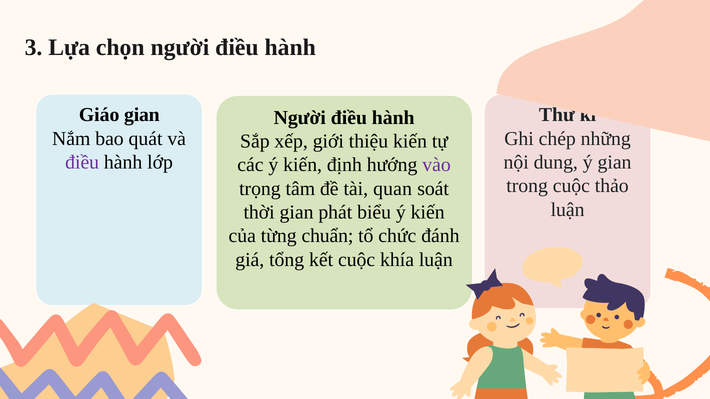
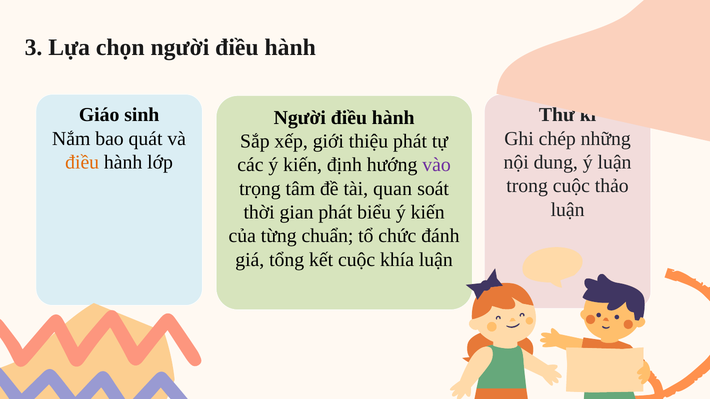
Giáo gian: gian -> sinh (142, 115)
thiệu kiến: kiến -> phát (410, 141)
điều colour: purple -> orange (82, 162)
ý gian: gian -> luận (615, 162)
